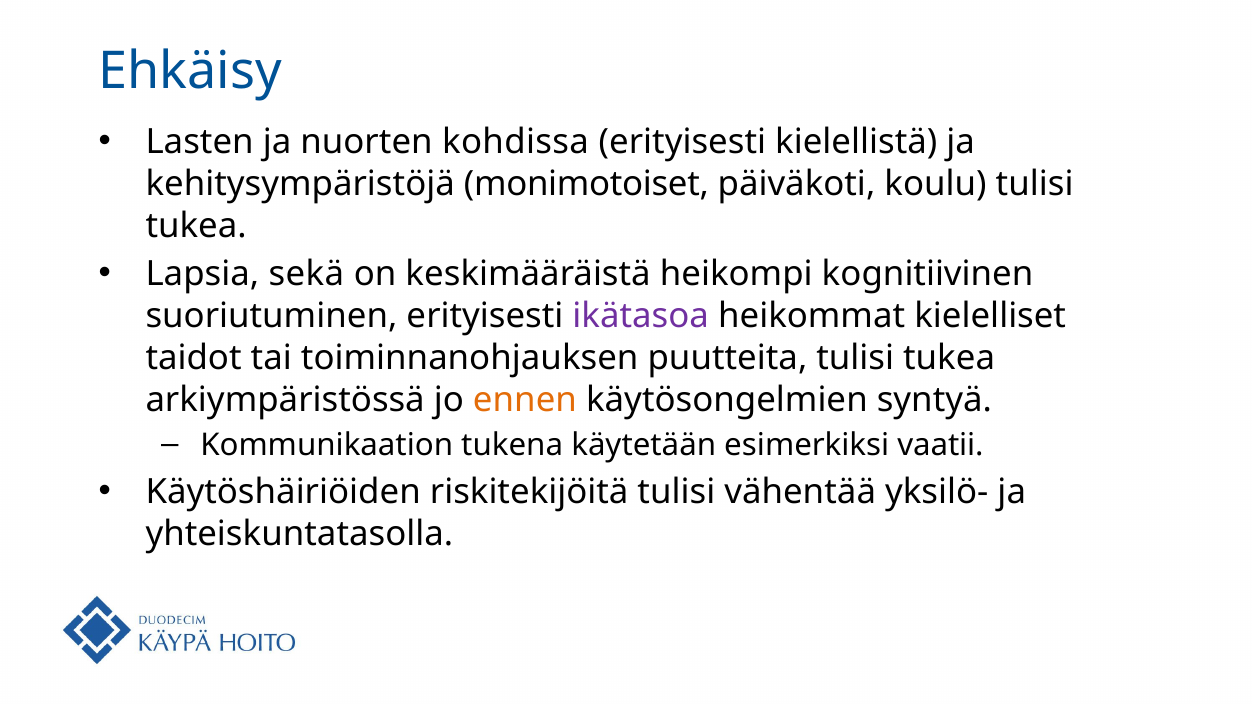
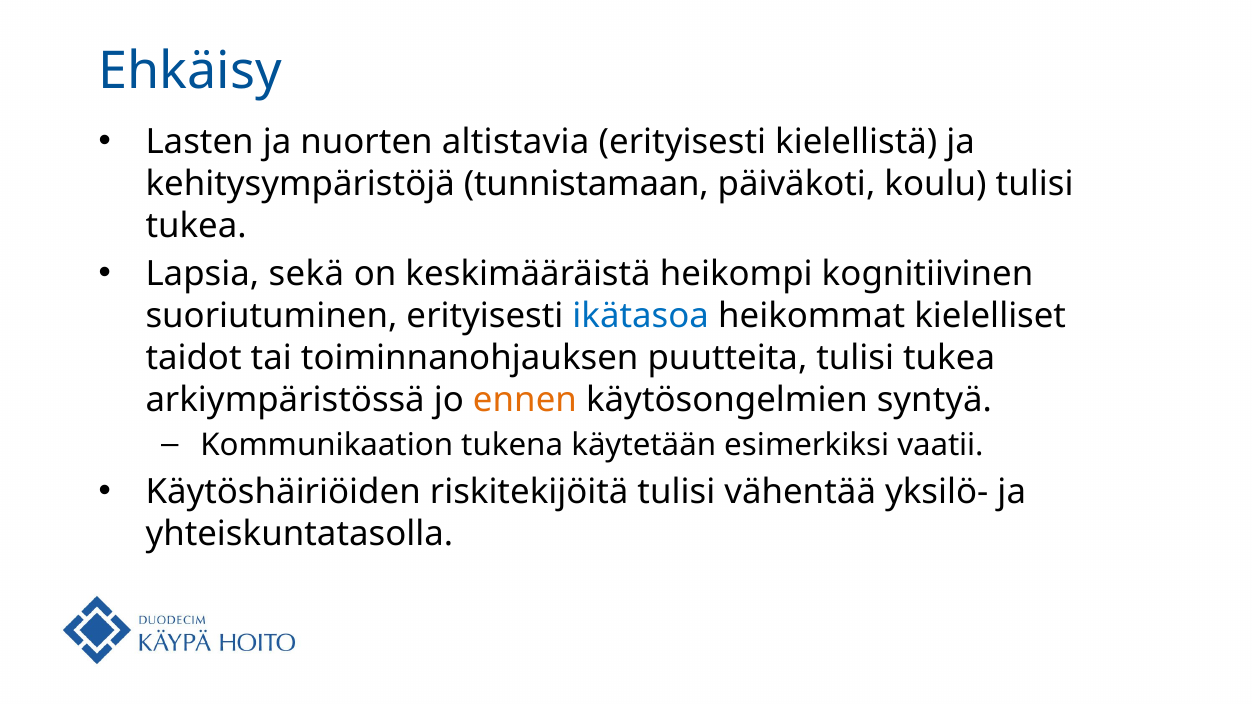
kohdissa: kohdissa -> altistavia (516, 142)
monimotoiset: monimotoiset -> tunnistamaan (586, 184)
ikätasoa colour: purple -> blue (641, 316)
